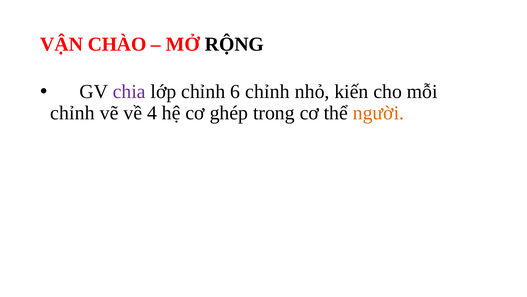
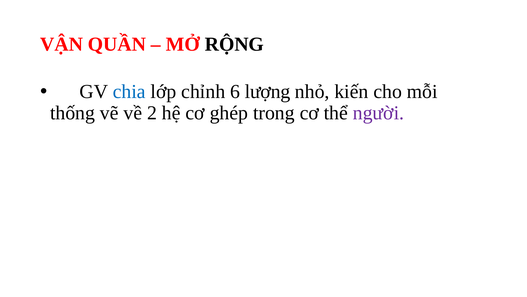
CHÀO: CHÀO -> QUẦN (117, 44)
chia colour: purple -> blue (129, 91)
6 chỉnh: chỉnh -> lượng (268, 91)
chỉnh: chỉnh -> thống (73, 113)
4: 4 -> 2 (152, 113)
người colour: orange -> purple (379, 113)
